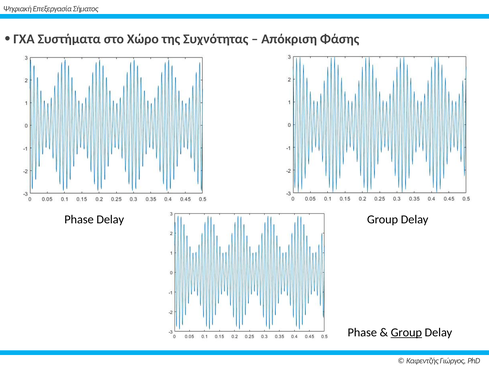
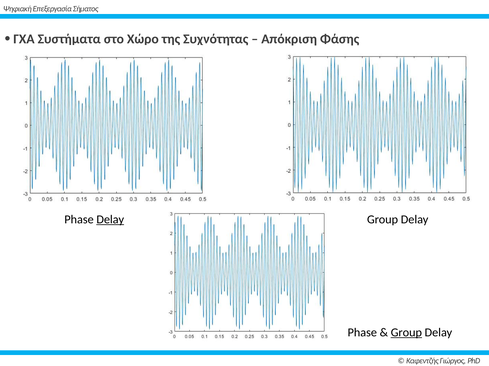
Delay underline: none -> present (110, 220)
